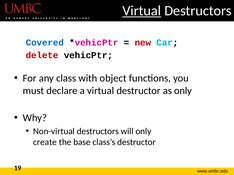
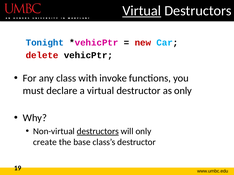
Covered: Covered -> Tonight (45, 43)
object: object -> invoke (113, 78)
destructors underline: none -> present (98, 132)
